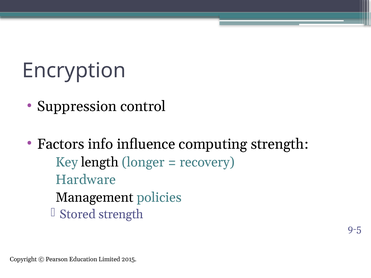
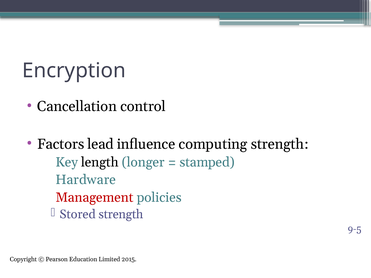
Suppression: Suppression -> Cancellation (77, 106)
info: info -> lead (101, 144)
recovery: recovery -> stamped (207, 162)
Management colour: black -> red (95, 198)
